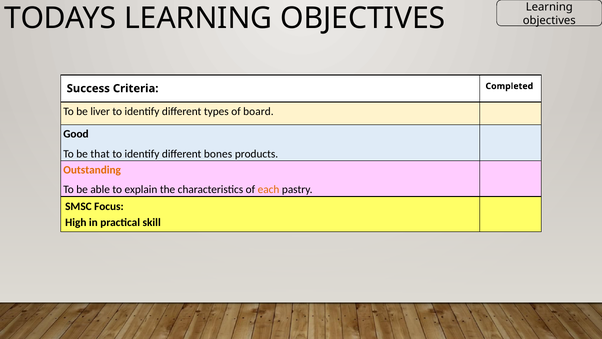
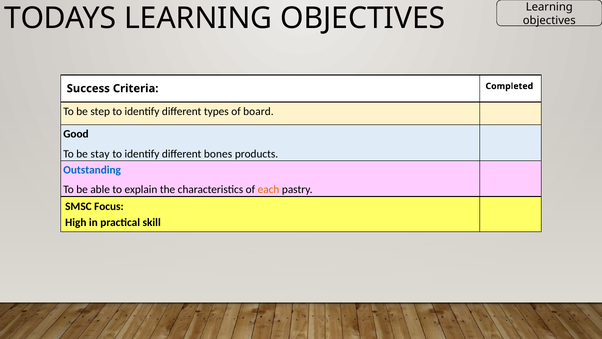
liver: liver -> step (100, 111)
that: that -> stay (100, 154)
Outstanding colour: orange -> blue (92, 170)
